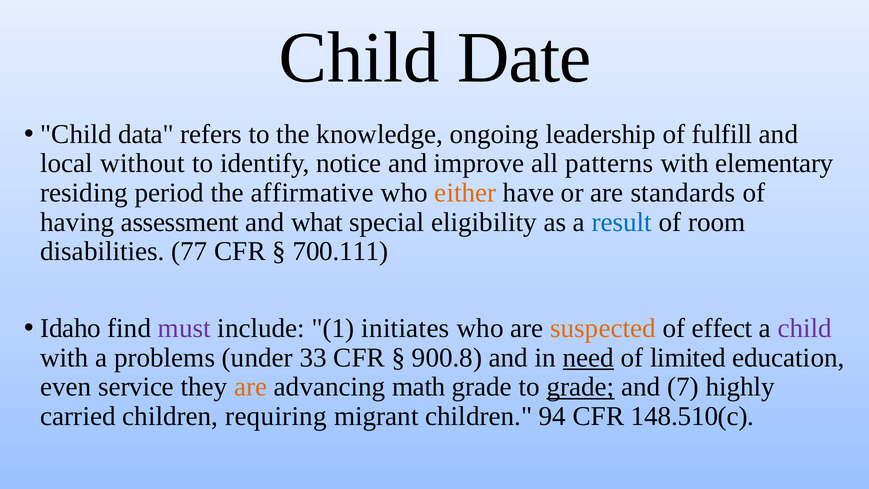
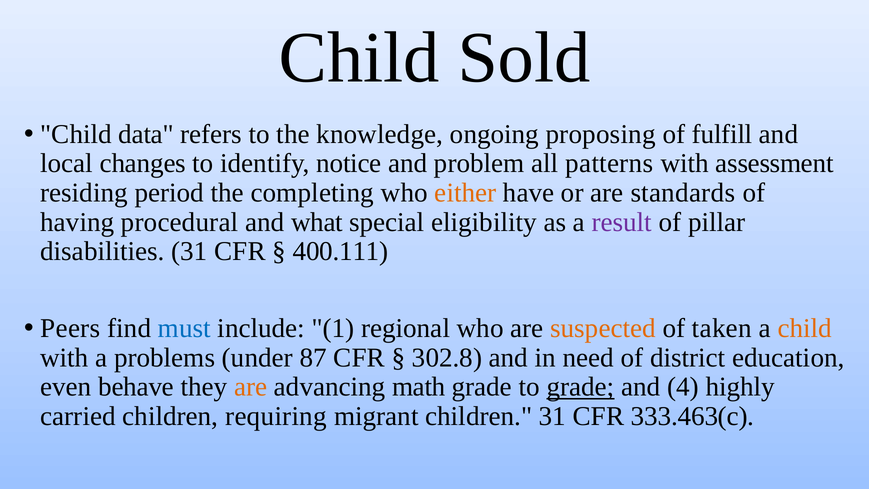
Date: Date -> Sold (524, 58)
leadership: leadership -> proposing (601, 134)
without: without -> changes (143, 163)
improve: improve -> problem (479, 163)
elementary: elementary -> assessment (775, 163)
affirmative: affirmative -> completing (312, 193)
assessment: assessment -> procedural (180, 222)
result colour: blue -> purple (622, 222)
room: room -> pillar (717, 222)
disabilities 77: 77 -> 31 (189, 251)
700.111: 700.111 -> 400.111 (341, 251)
Idaho: Idaho -> Peers (70, 328)
must colour: purple -> blue (184, 328)
initiates: initiates -> regional (406, 328)
effect: effect -> taken (722, 328)
child colour: purple -> orange (805, 328)
33: 33 -> 87 (313, 357)
900.8: 900.8 -> 302.8 (447, 357)
need underline: present -> none (588, 357)
limited: limited -> district (688, 357)
service: service -> behave (136, 387)
7: 7 -> 4 (683, 387)
children 94: 94 -> 31 (552, 416)
148.510(c: 148.510(c -> 333.463(c (693, 416)
